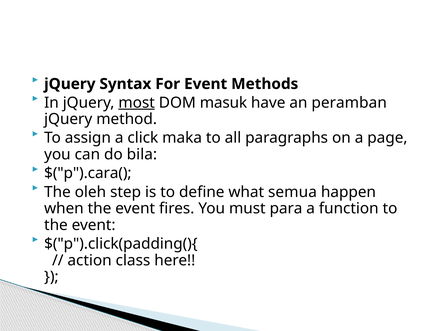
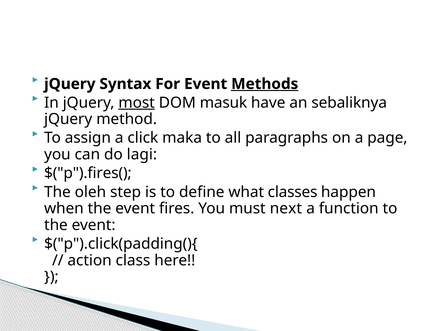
Methods underline: none -> present (265, 84)
peramban: peramban -> sebaliknya (349, 103)
bila: bila -> lagi (142, 155)
$("p").cara(: $("p").cara( -> $("p").fires( (88, 173)
semua: semua -> classes (293, 192)
para: para -> next (286, 209)
